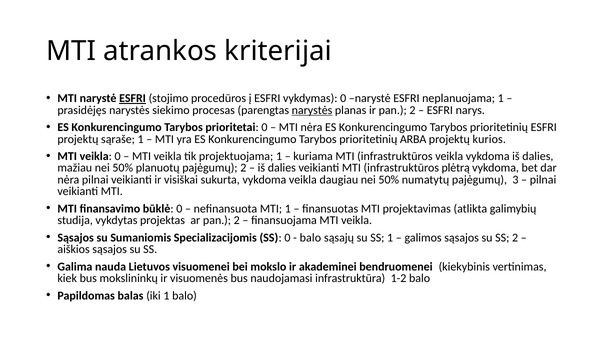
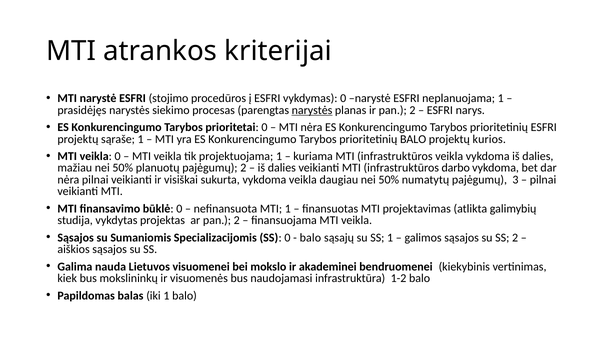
ESFRI underline: present -> none (133, 98)
prioritetinių ARBA: ARBA -> BALO (413, 139)
plėtrą: plėtrą -> darbo (456, 168)
